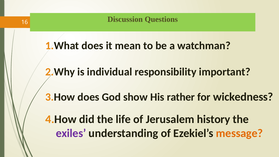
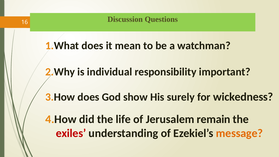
rather: rather -> surely (181, 97)
history: history -> remain (214, 119)
exiles colour: purple -> red (71, 133)
